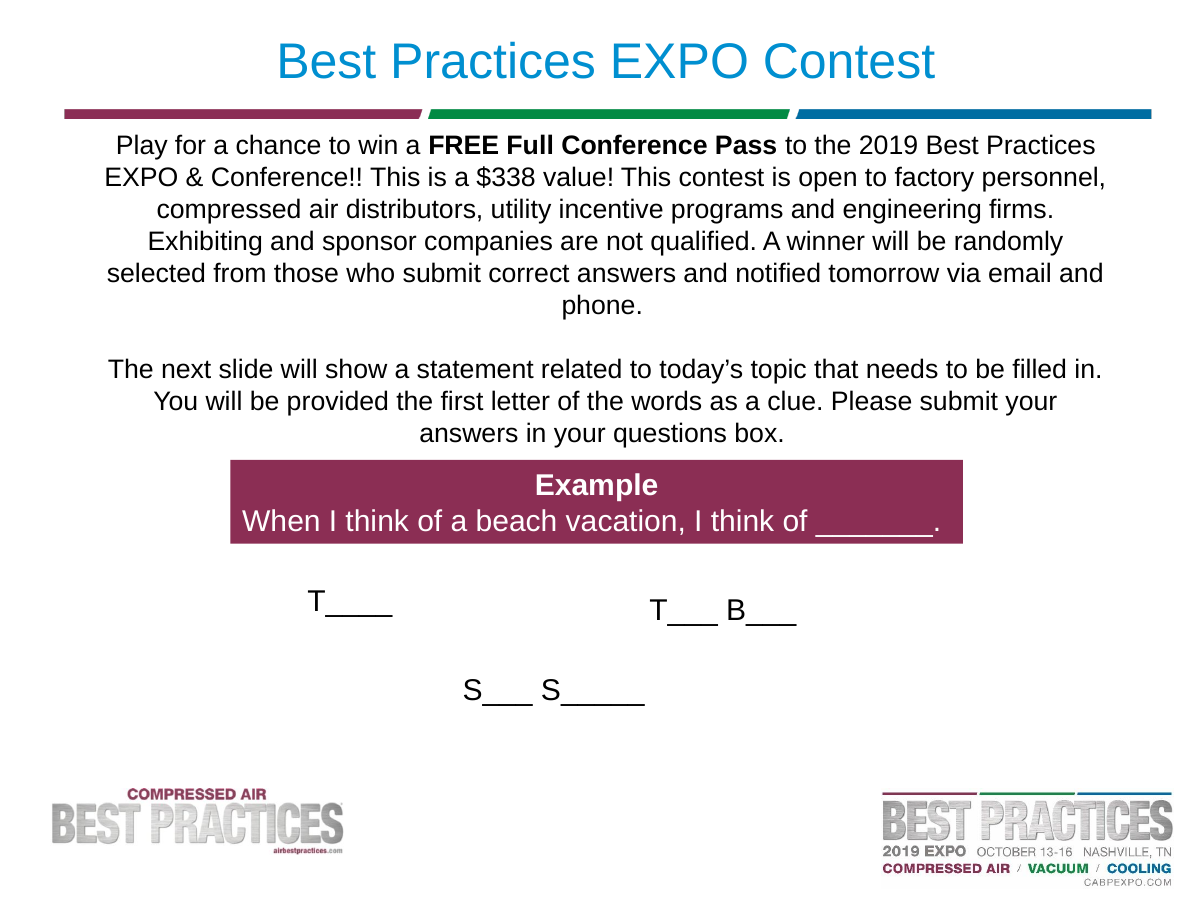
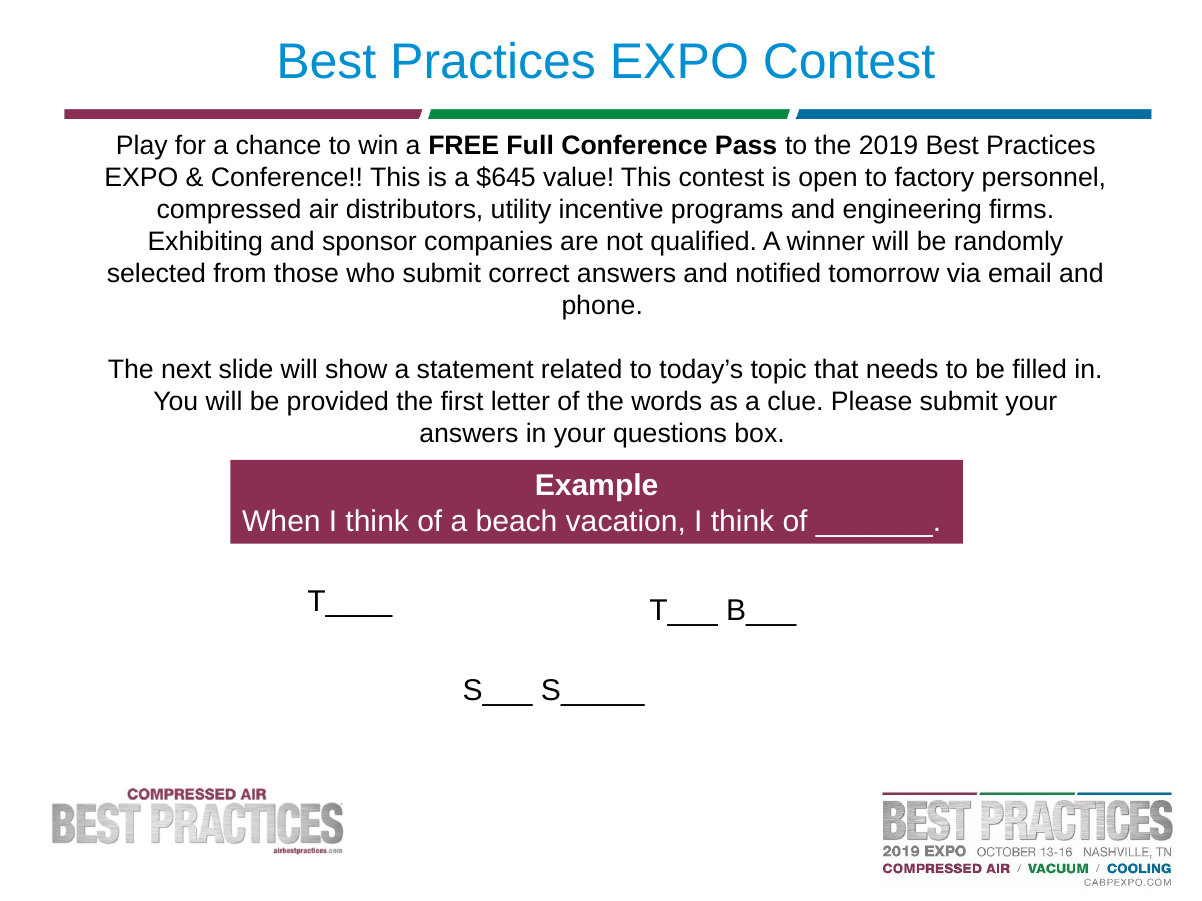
$338: $338 -> $645 (506, 178)
